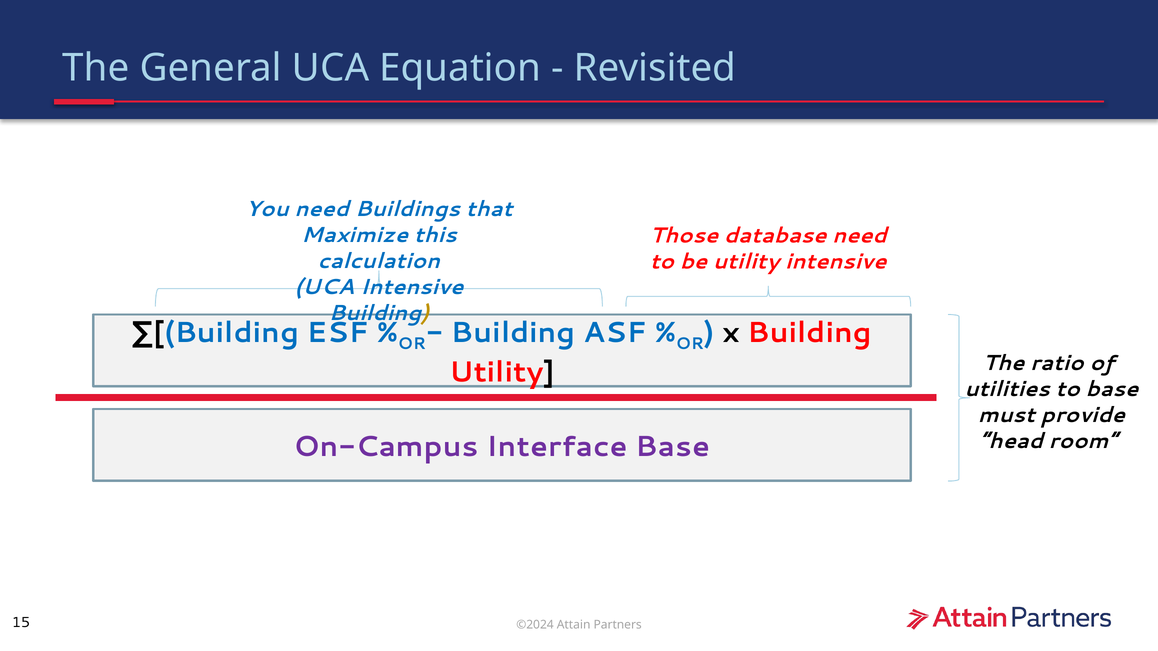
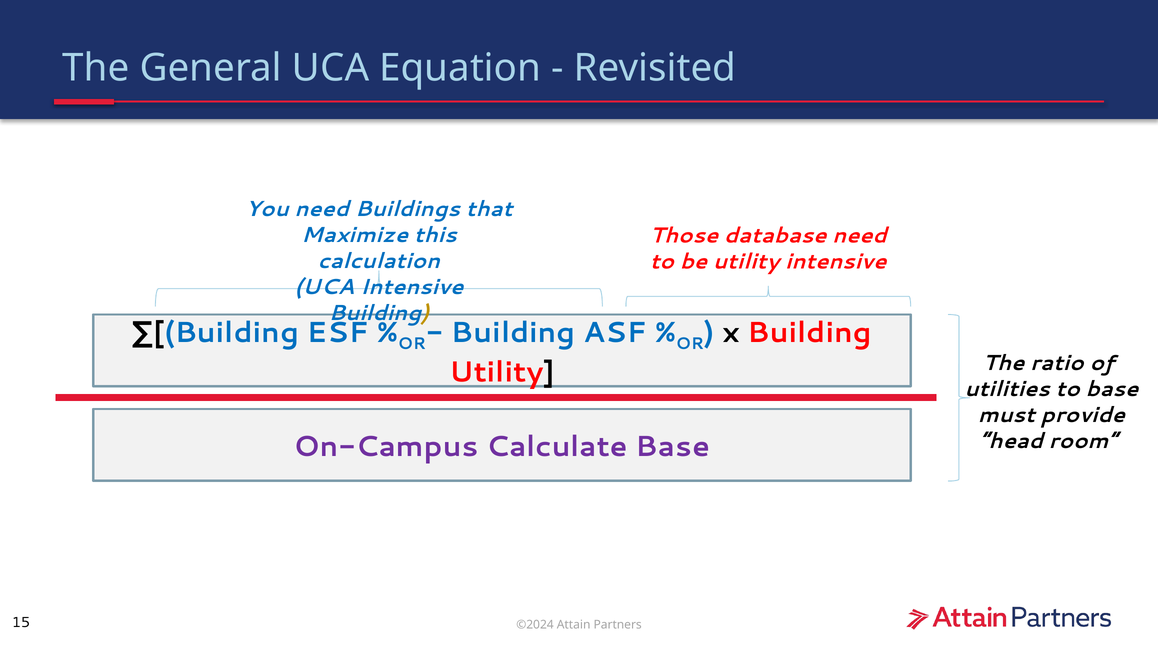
Interface: Interface -> Calculate (557, 447)
